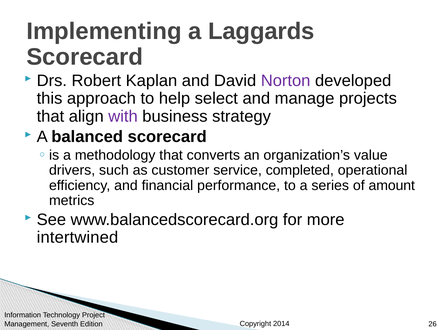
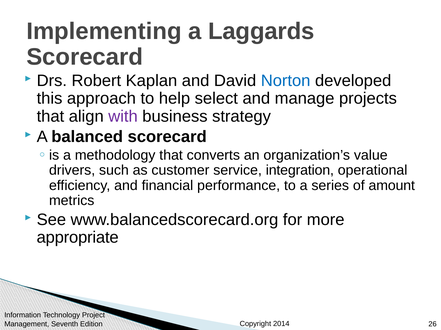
Norton colour: purple -> blue (286, 81)
completed: completed -> integration (300, 171)
intertwined: intertwined -> appropriate (78, 238)
